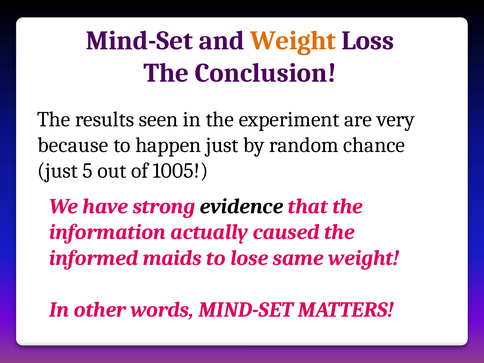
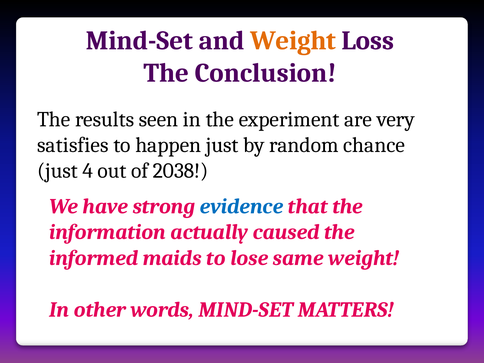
because: because -> satisfies (73, 145)
5: 5 -> 4 (88, 171)
1005: 1005 -> 2038 (181, 171)
evidence colour: black -> blue (242, 206)
